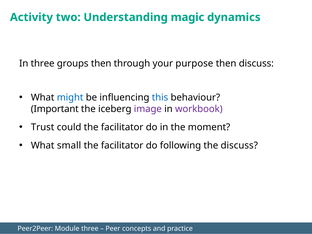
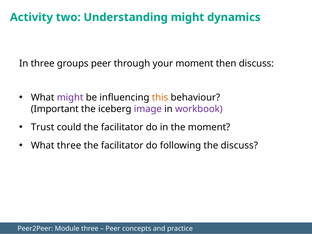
Understanding magic: magic -> might (187, 17)
groups then: then -> peer (101, 63)
your purpose: purpose -> moment (194, 63)
might colour: blue -> purple (70, 97)
this colour: blue -> orange (160, 97)
What small: small -> three (69, 145)
